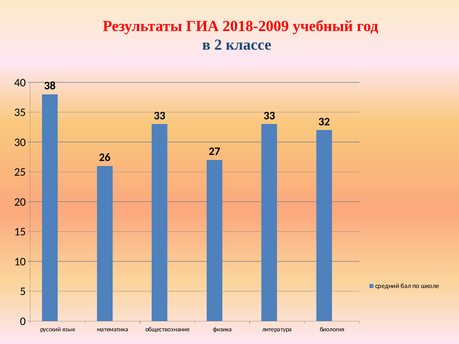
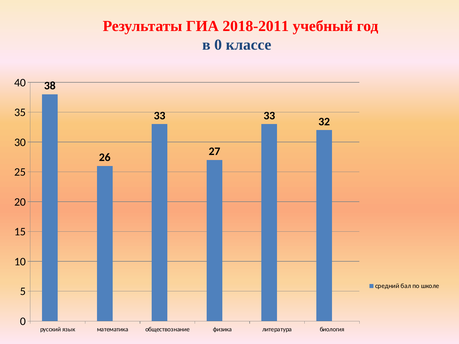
2018-2009: 2018-2009 -> 2018-2011 (256, 26)
в 2: 2 -> 0 (218, 45)
